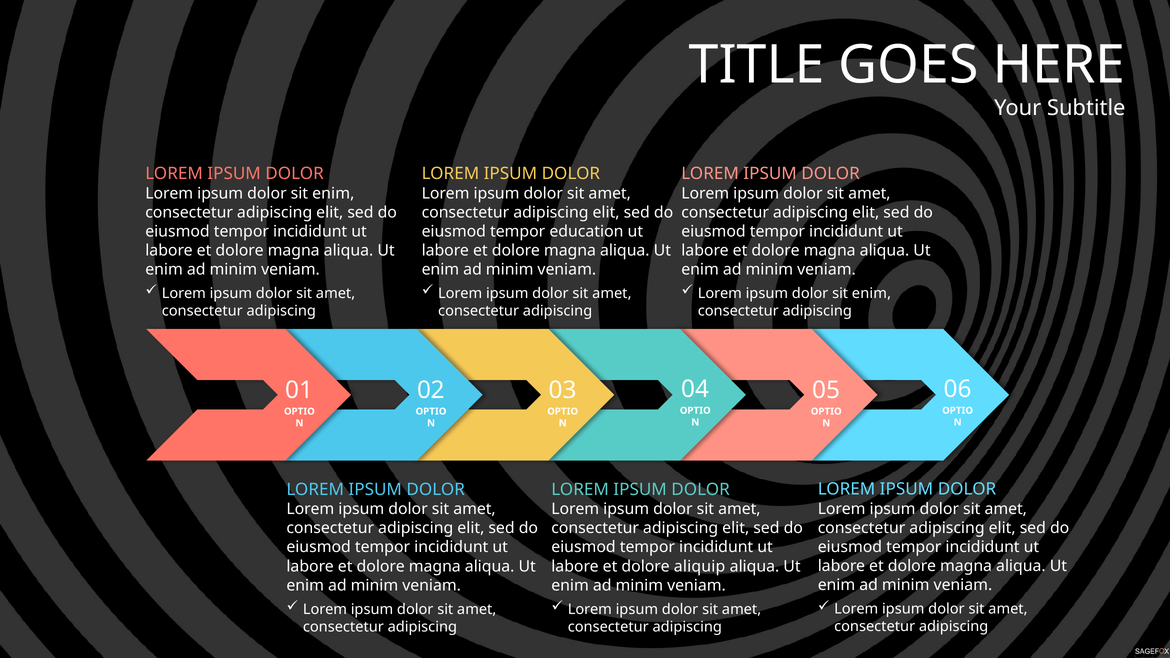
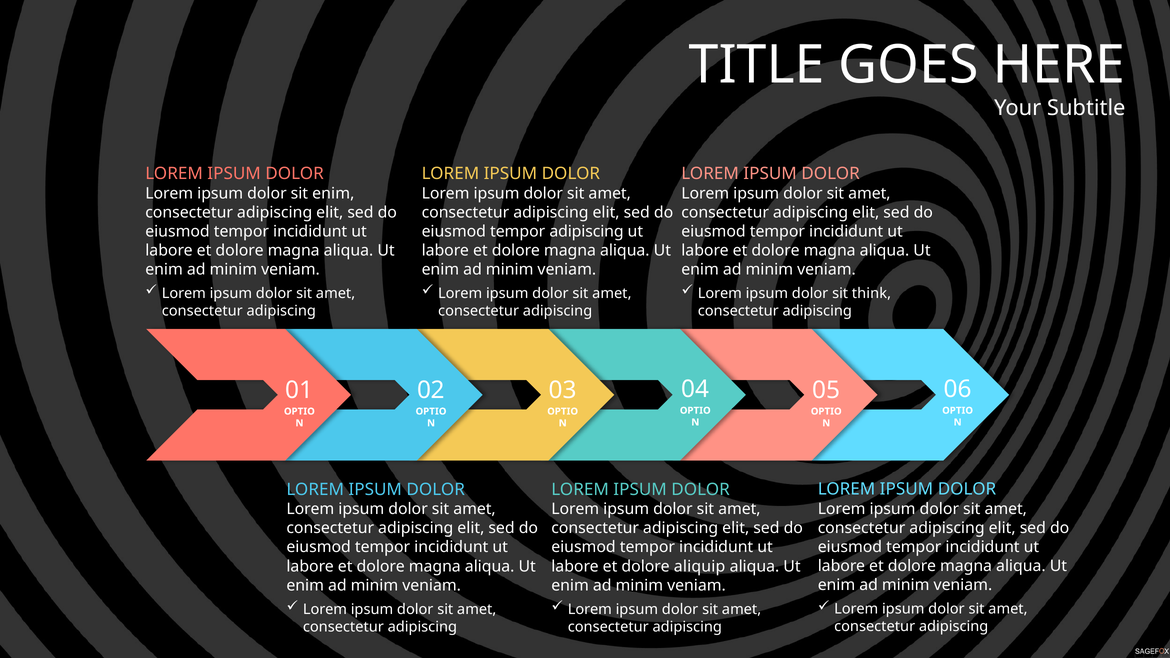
tempor education: education -> adipiscing (587, 231)
enim: enim -> think (872, 294)
